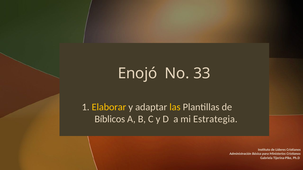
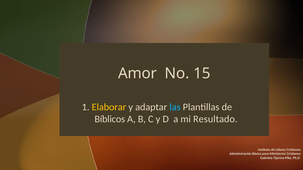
Enojó: Enojó -> Amor (137, 74)
33: 33 -> 15 (202, 74)
las colour: yellow -> light blue (175, 107)
Estrategia: Estrategia -> Resultado (215, 119)
